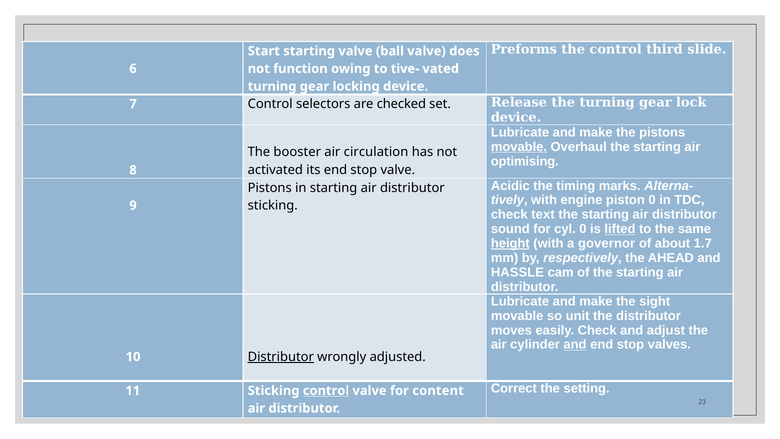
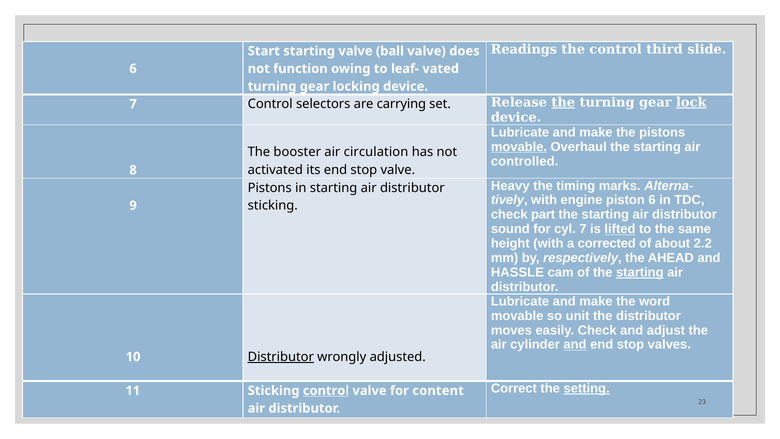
Preforms: Preforms -> Readings (524, 49)
tive-: tive- -> leaf- (405, 69)
checked: checked -> carrying (401, 104)
the underline: none -> present (563, 102)
lock underline: none -> present (691, 102)
optimising: optimising -> controlled (525, 161)
Acidic: Acidic -> Heavy (510, 186)
piston 0: 0 -> 6 (652, 200)
text: text -> part (543, 214)
cyl 0: 0 -> 7 (583, 229)
height underline: present -> none (510, 243)
governor: governor -> corrected (607, 243)
1.7: 1.7 -> 2.2 (703, 243)
starting underline: none -> present (640, 272)
sight: sight -> word (655, 301)
setting underline: none -> present (587, 388)
